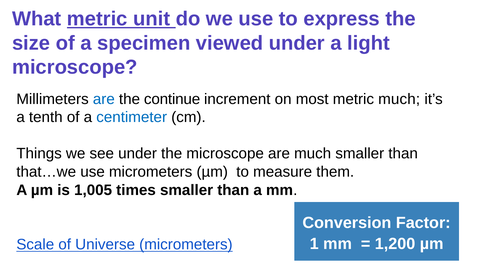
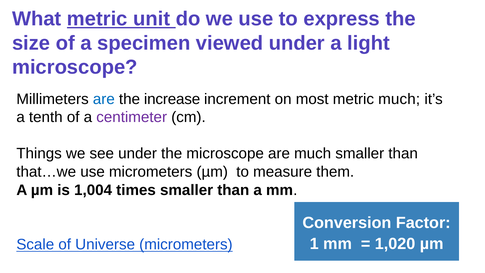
continue: continue -> increase (172, 99)
centimeter colour: blue -> purple (132, 117)
1,005: 1,005 -> 1,004 (93, 190)
1,200: 1,200 -> 1,020 (395, 244)
